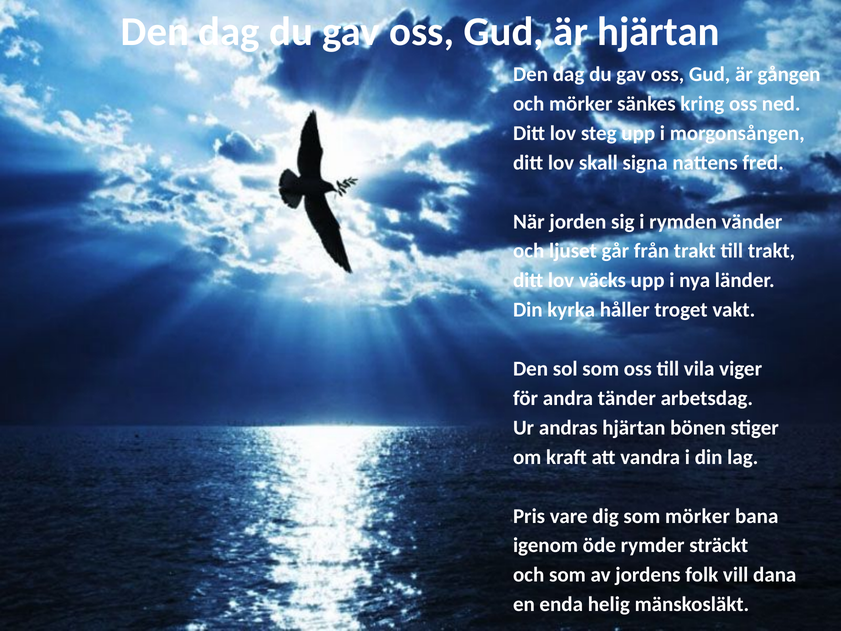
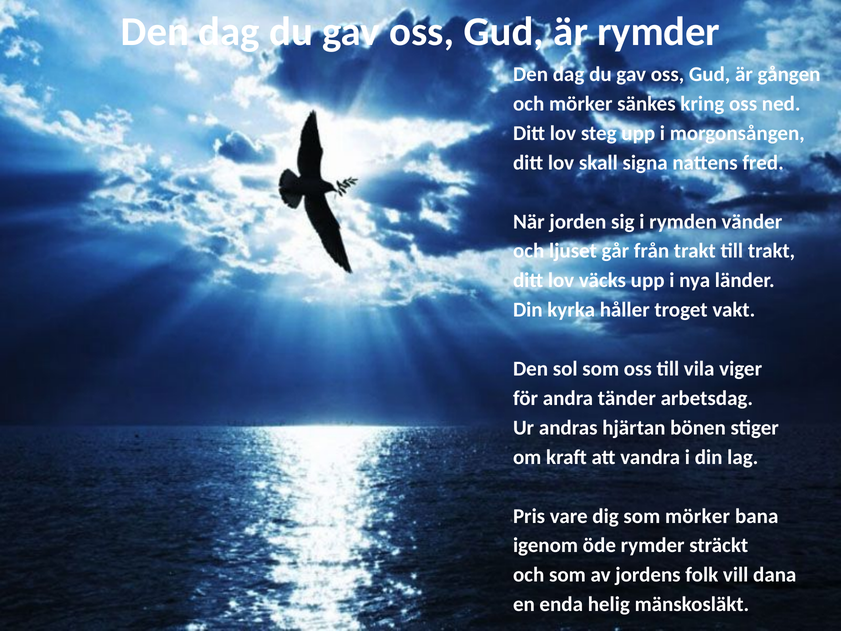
är hjärtan: hjärtan -> rymder (659, 32)
